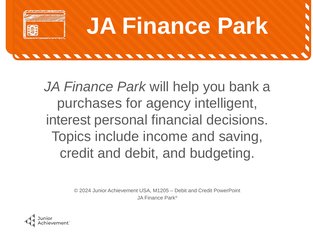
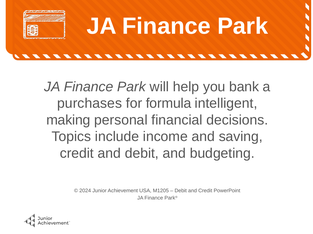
agency: agency -> formula (169, 104)
interest: interest -> making (68, 120)
